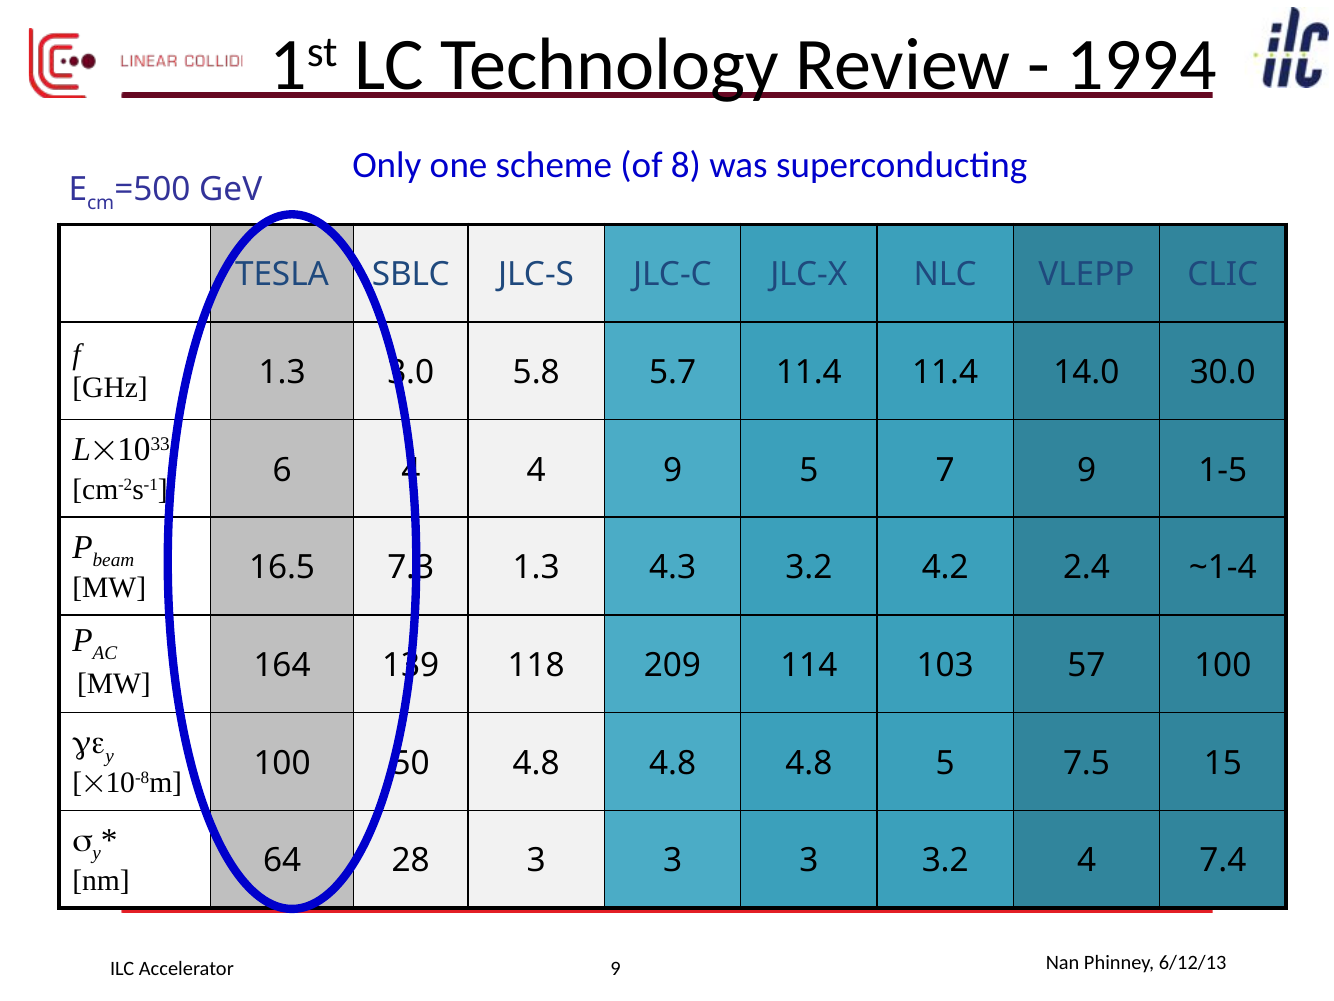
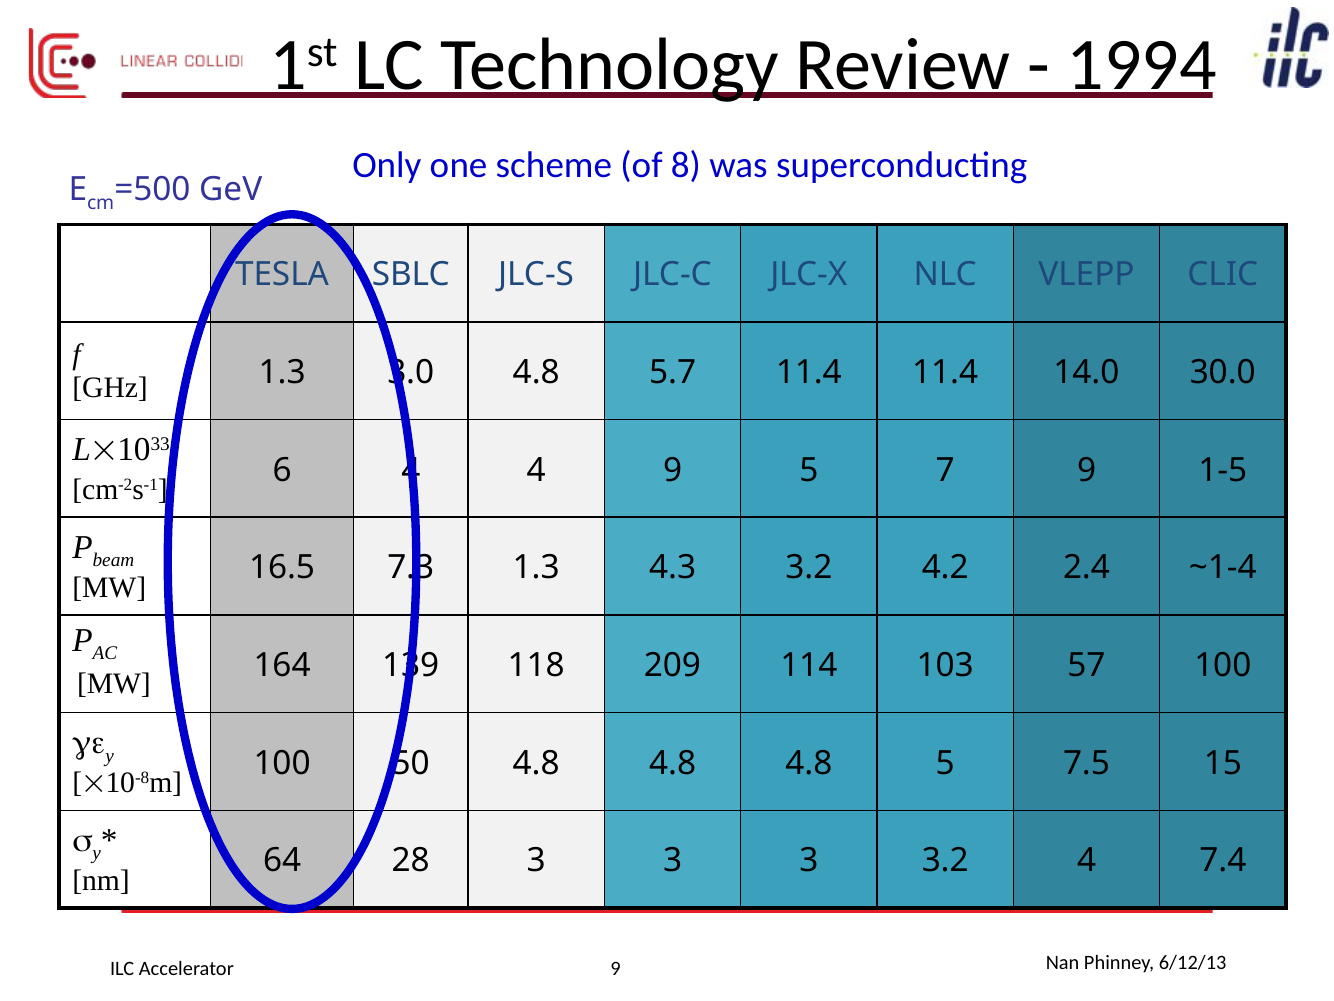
5.8: 5.8 -> 4.8 (536, 372)
